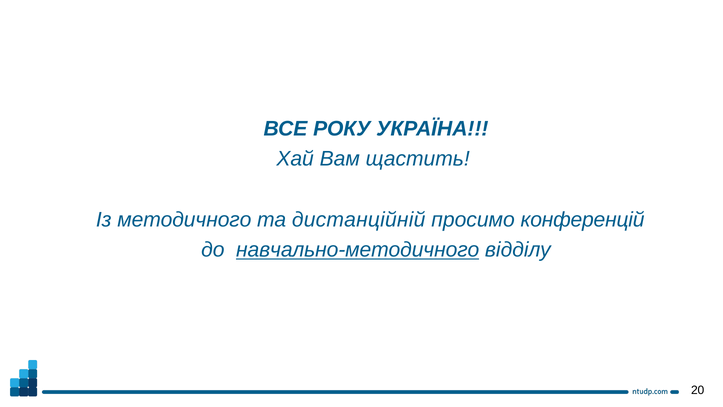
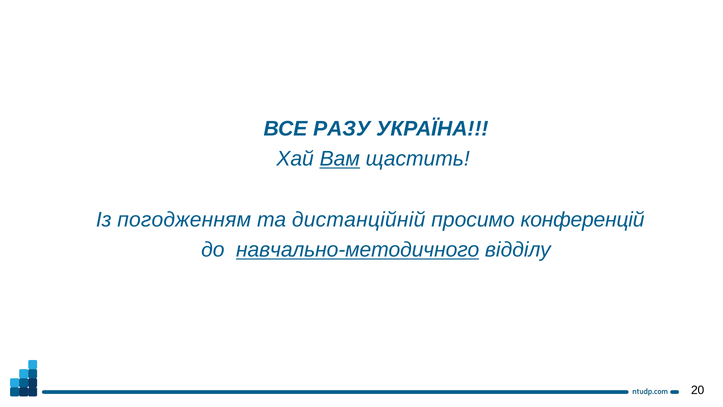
РОКУ: РОКУ -> РАЗУ (342, 128)
Вам underline: none -> present (340, 159)
методичного: методичного -> погодженням (184, 219)
